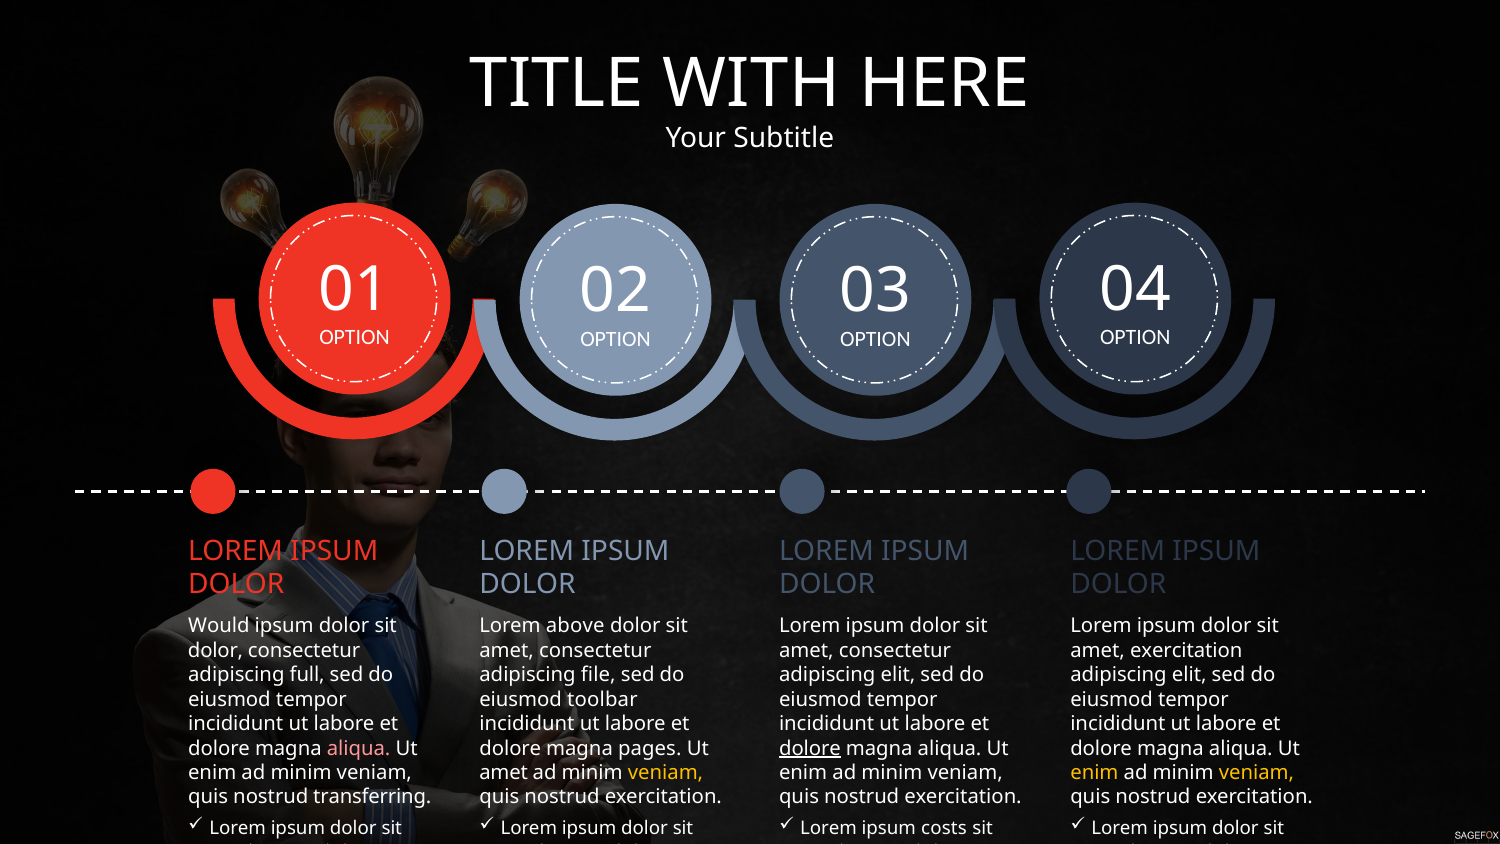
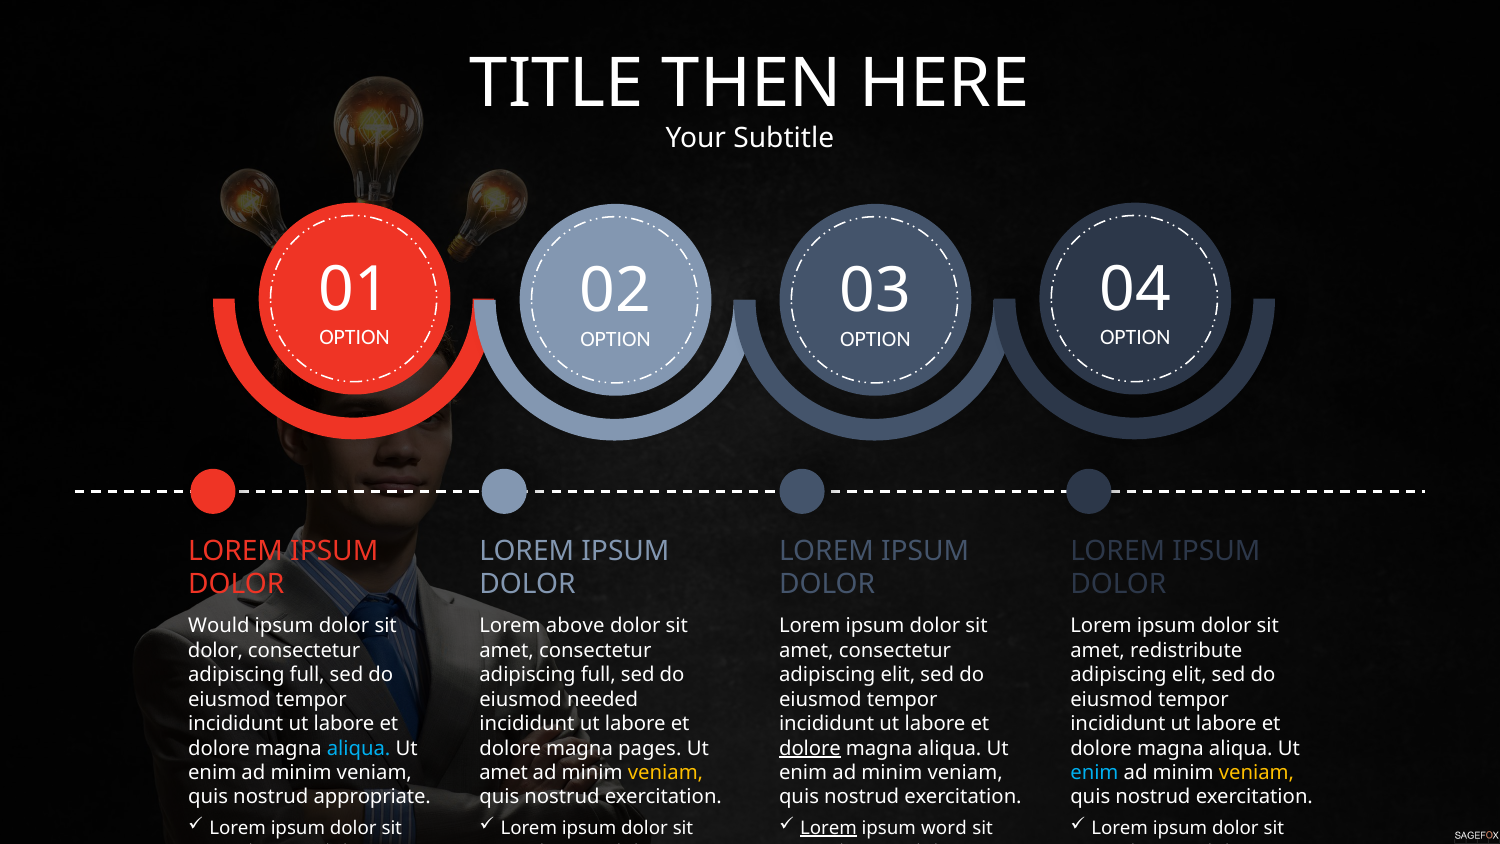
WITH: WITH -> THEN (752, 83)
amet exercitation: exercitation -> redistribute (1186, 650)
file: file -> full (598, 675)
toolbar: toolbar -> needed (603, 699)
aliqua colour: pink -> light blue (359, 748)
enim colour: yellow -> light blue (1094, 773)
transferring: transferring -> appropriate (372, 797)
Lorem underline: none -> present (829, 828)
costs: costs -> word (944, 828)
